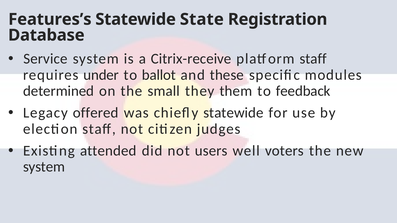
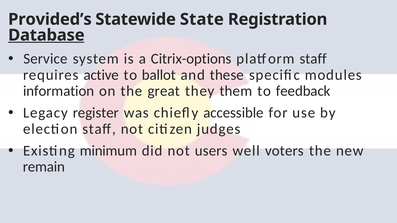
Features’s: Features’s -> Provided’s (50, 19)
Database underline: none -> present (46, 35)
Citrix-receive: Citrix-receive -> Citrix-options (191, 59)
under: under -> active (101, 75)
determined: determined -> information (59, 91)
small: small -> great (164, 91)
offered: offered -> register (96, 113)
chiefly statewide: statewide -> accessible (233, 113)
attended: attended -> minimum (108, 151)
system: system -> remain (44, 167)
